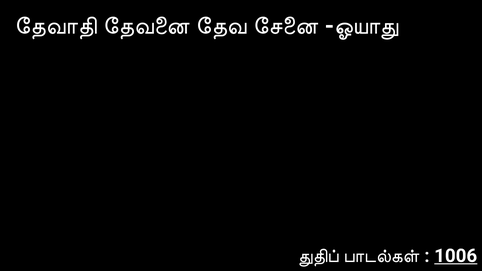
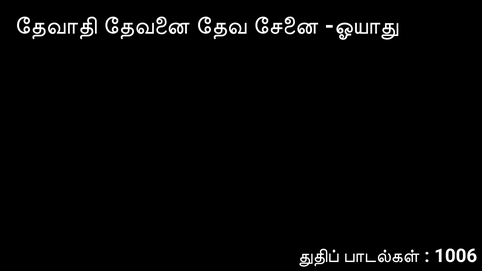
1006 underline: present -> none (456, 256)
